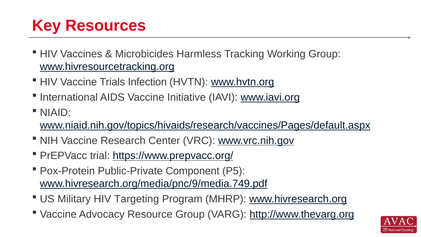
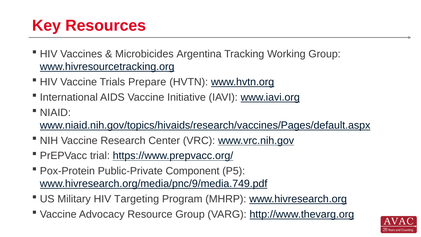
Harmless: Harmless -> Argentina (199, 54)
Infection: Infection -> Prepare (147, 82)
